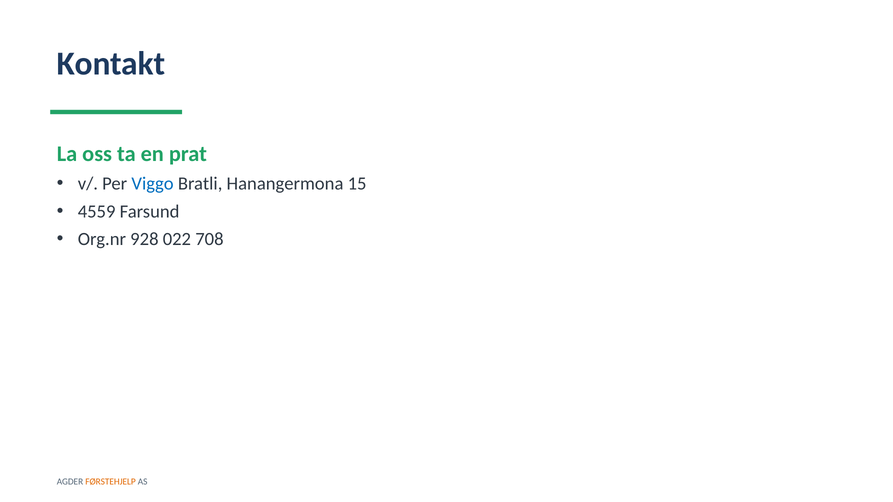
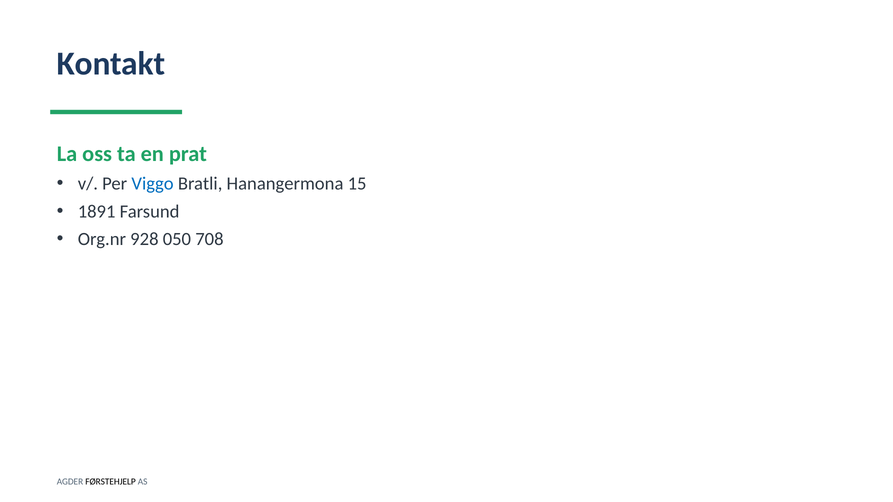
4559: 4559 -> 1891 (97, 212)
022: 022 -> 050 (177, 239)
FØRSTEHJELP colour: orange -> black (111, 482)
